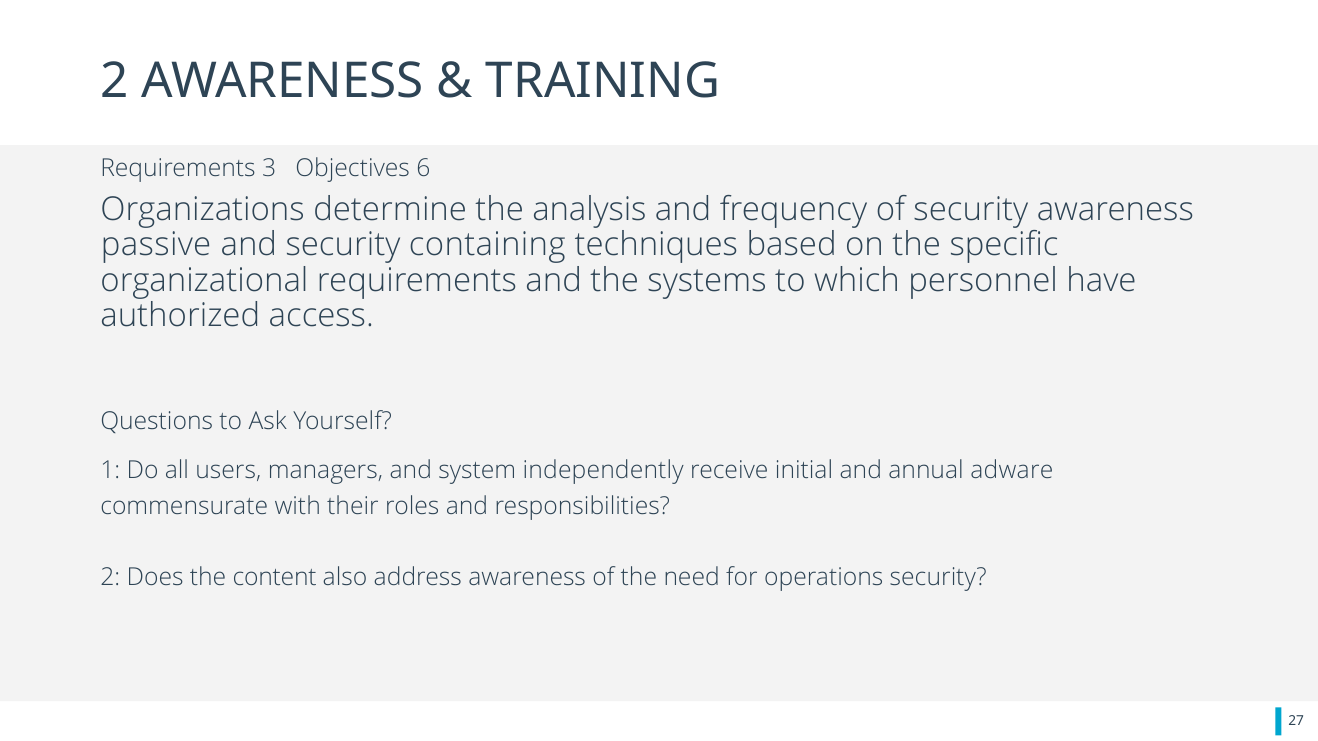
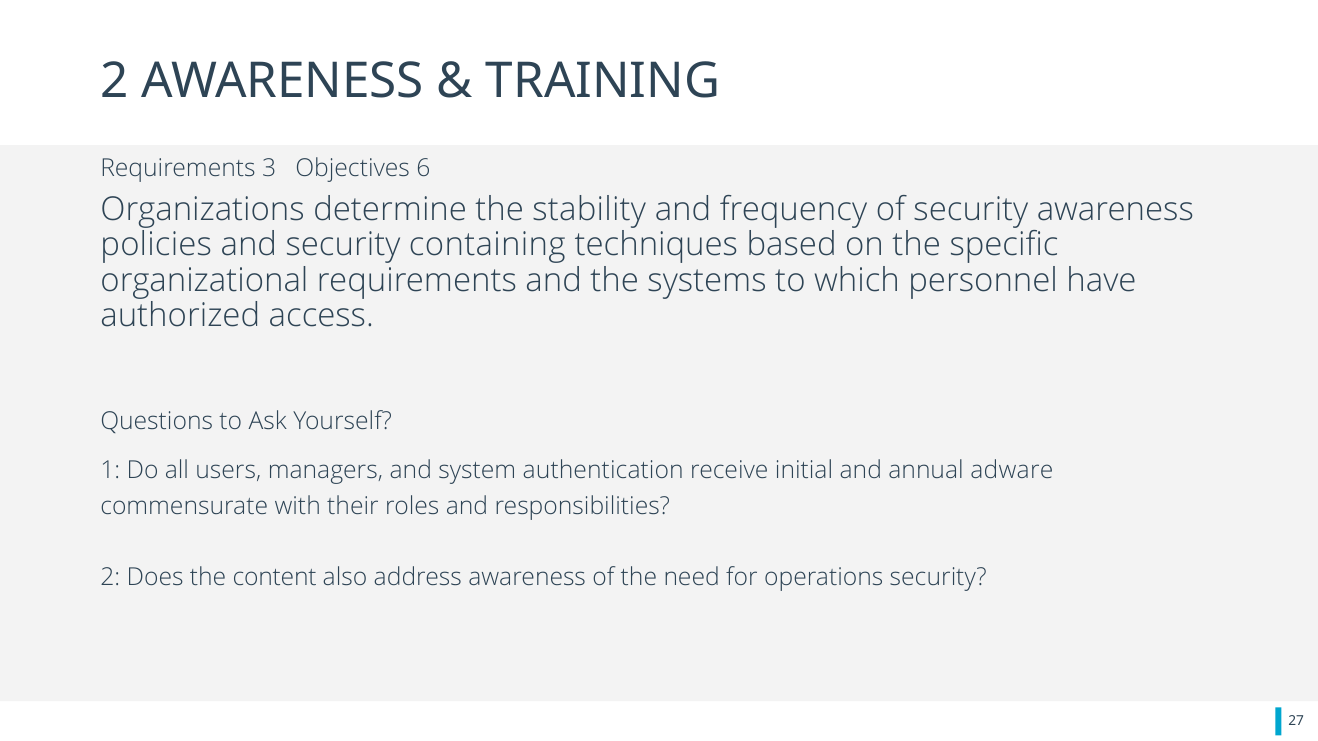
analysis: analysis -> stability (589, 209)
passive: passive -> policies (156, 245)
independently: independently -> authentication (603, 471)
